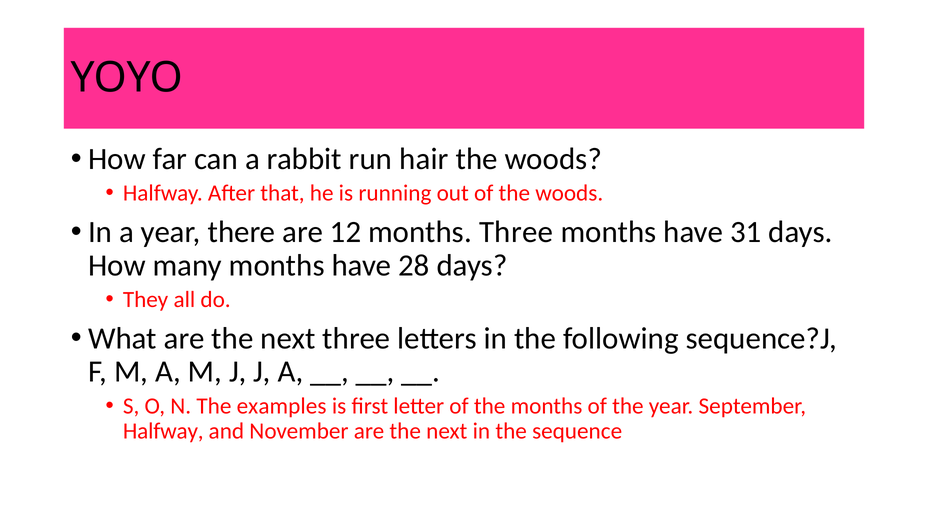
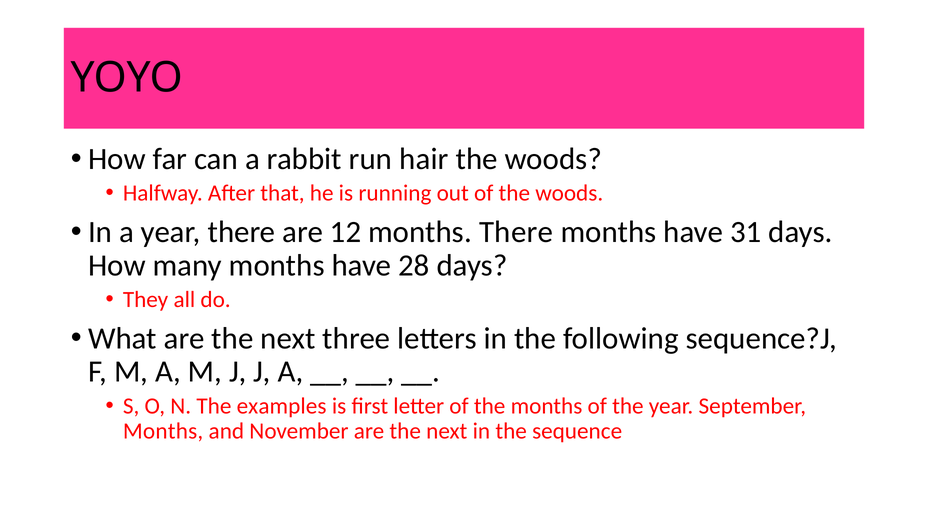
months Three: Three -> There (516, 232)
Halfway: Halfway -> Months (163, 431)
